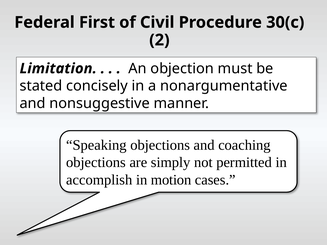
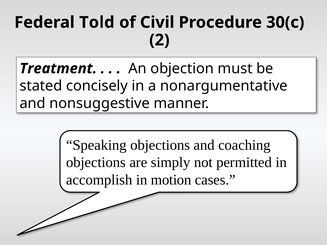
First: First -> Told (97, 22)
Limitation: Limitation -> Treatment (58, 69)
